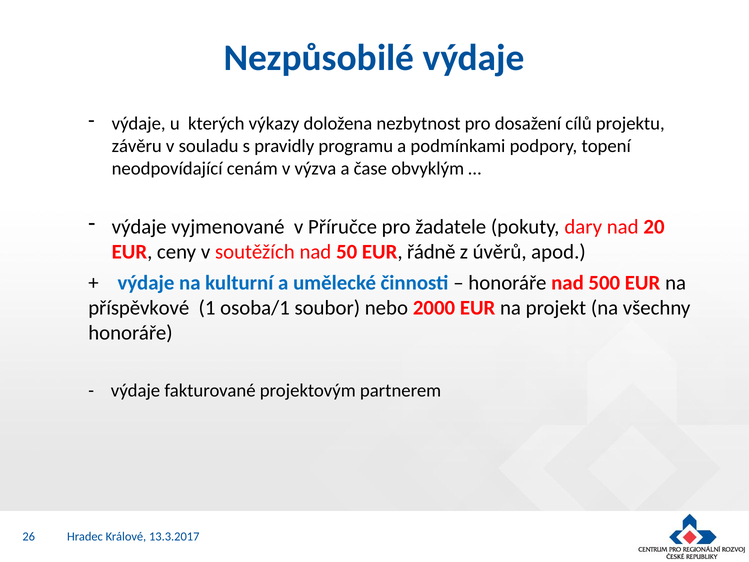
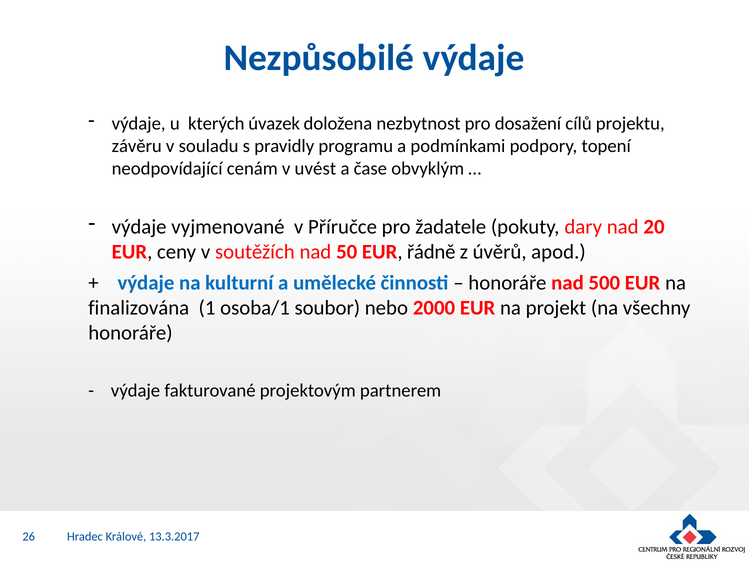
výkazy: výkazy -> úvazek (274, 123)
výzva: výzva -> uvést (315, 168)
příspěvkové: příspěvkové -> finalizována (139, 308)
